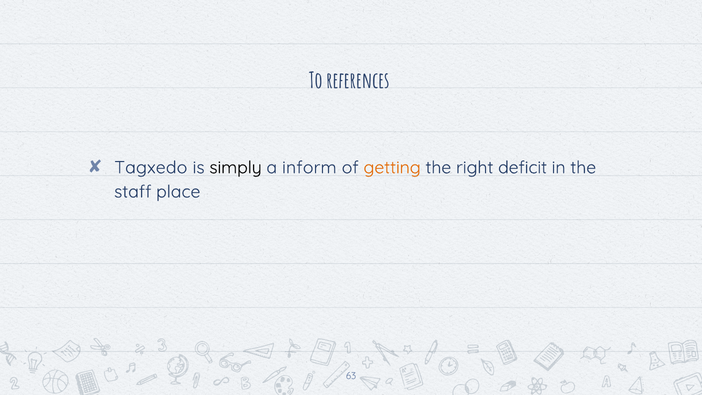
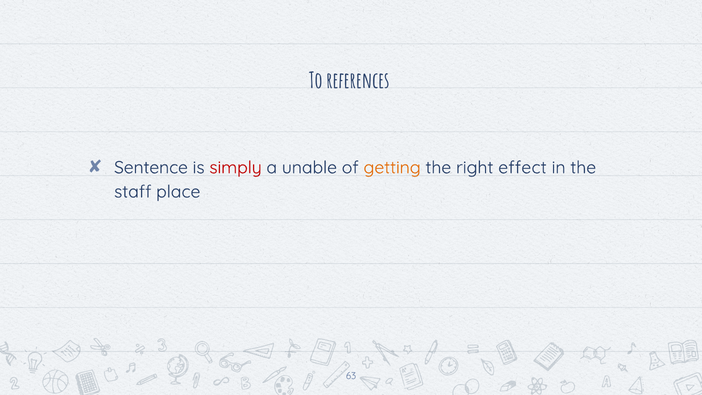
Tagxedo: Tagxedo -> Sentence (151, 167)
simply colour: black -> red (236, 167)
inform: inform -> unable (309, 167)
deficit: deficit -> effect (522, 167)
